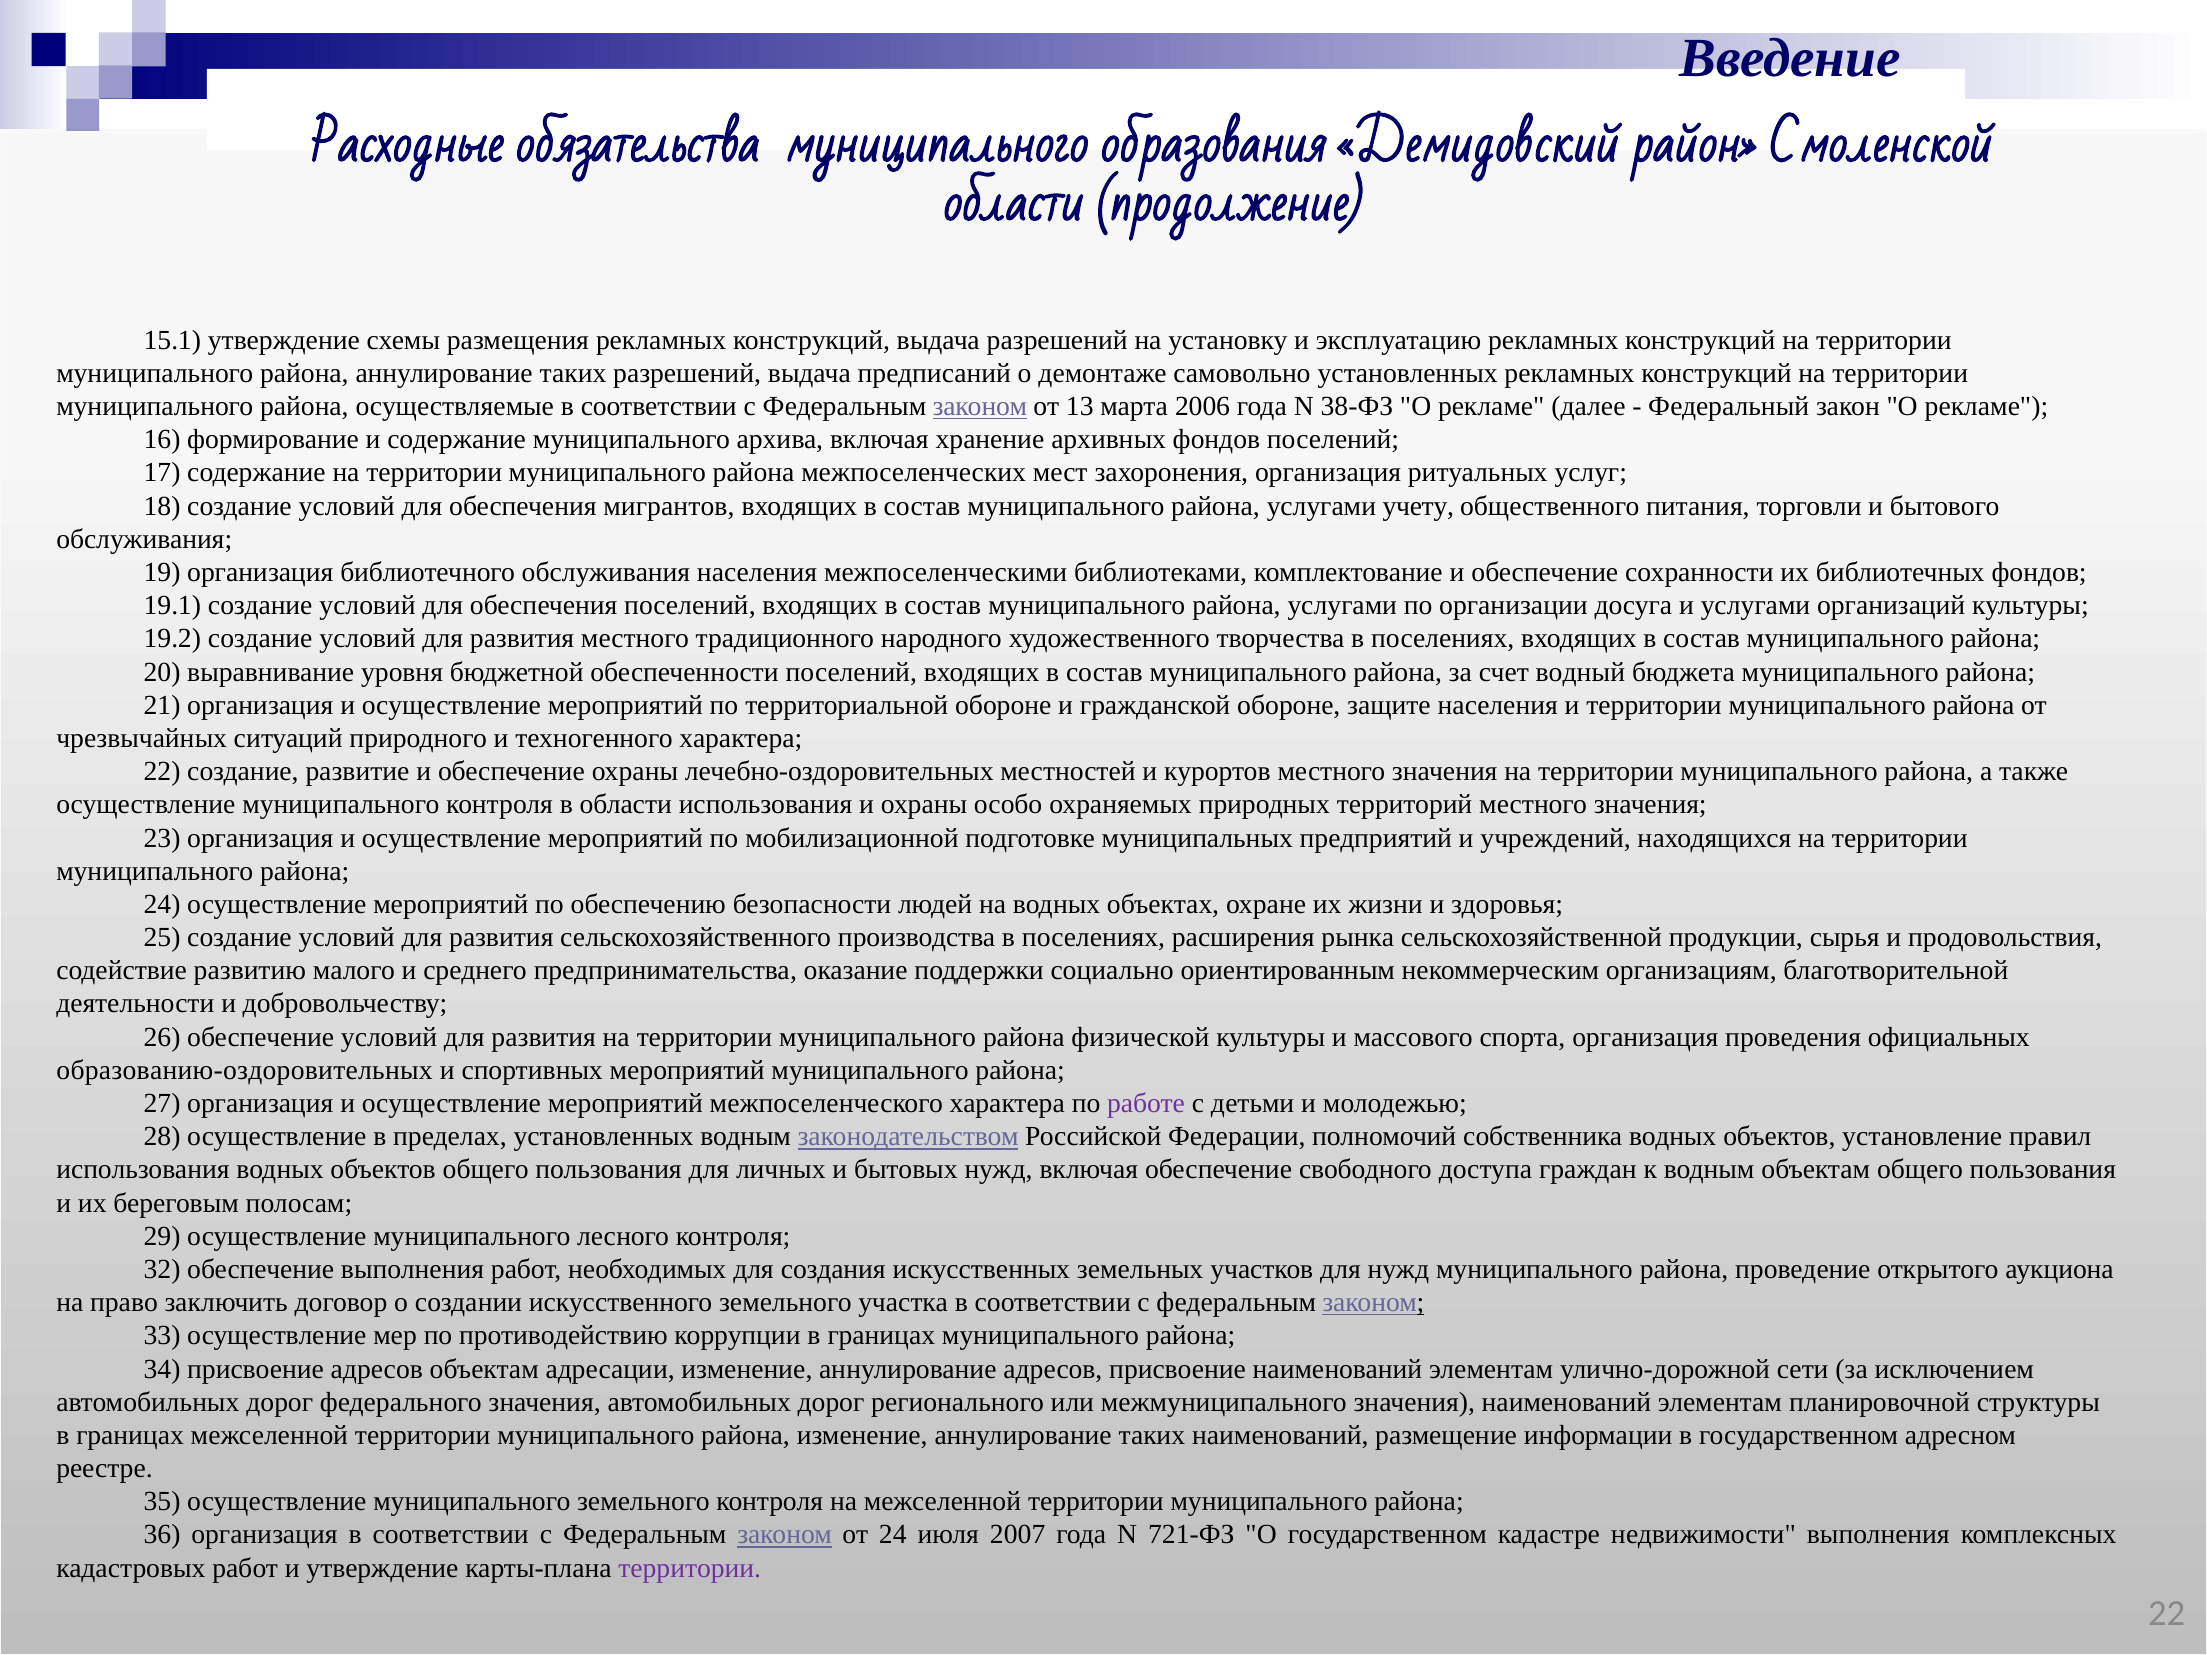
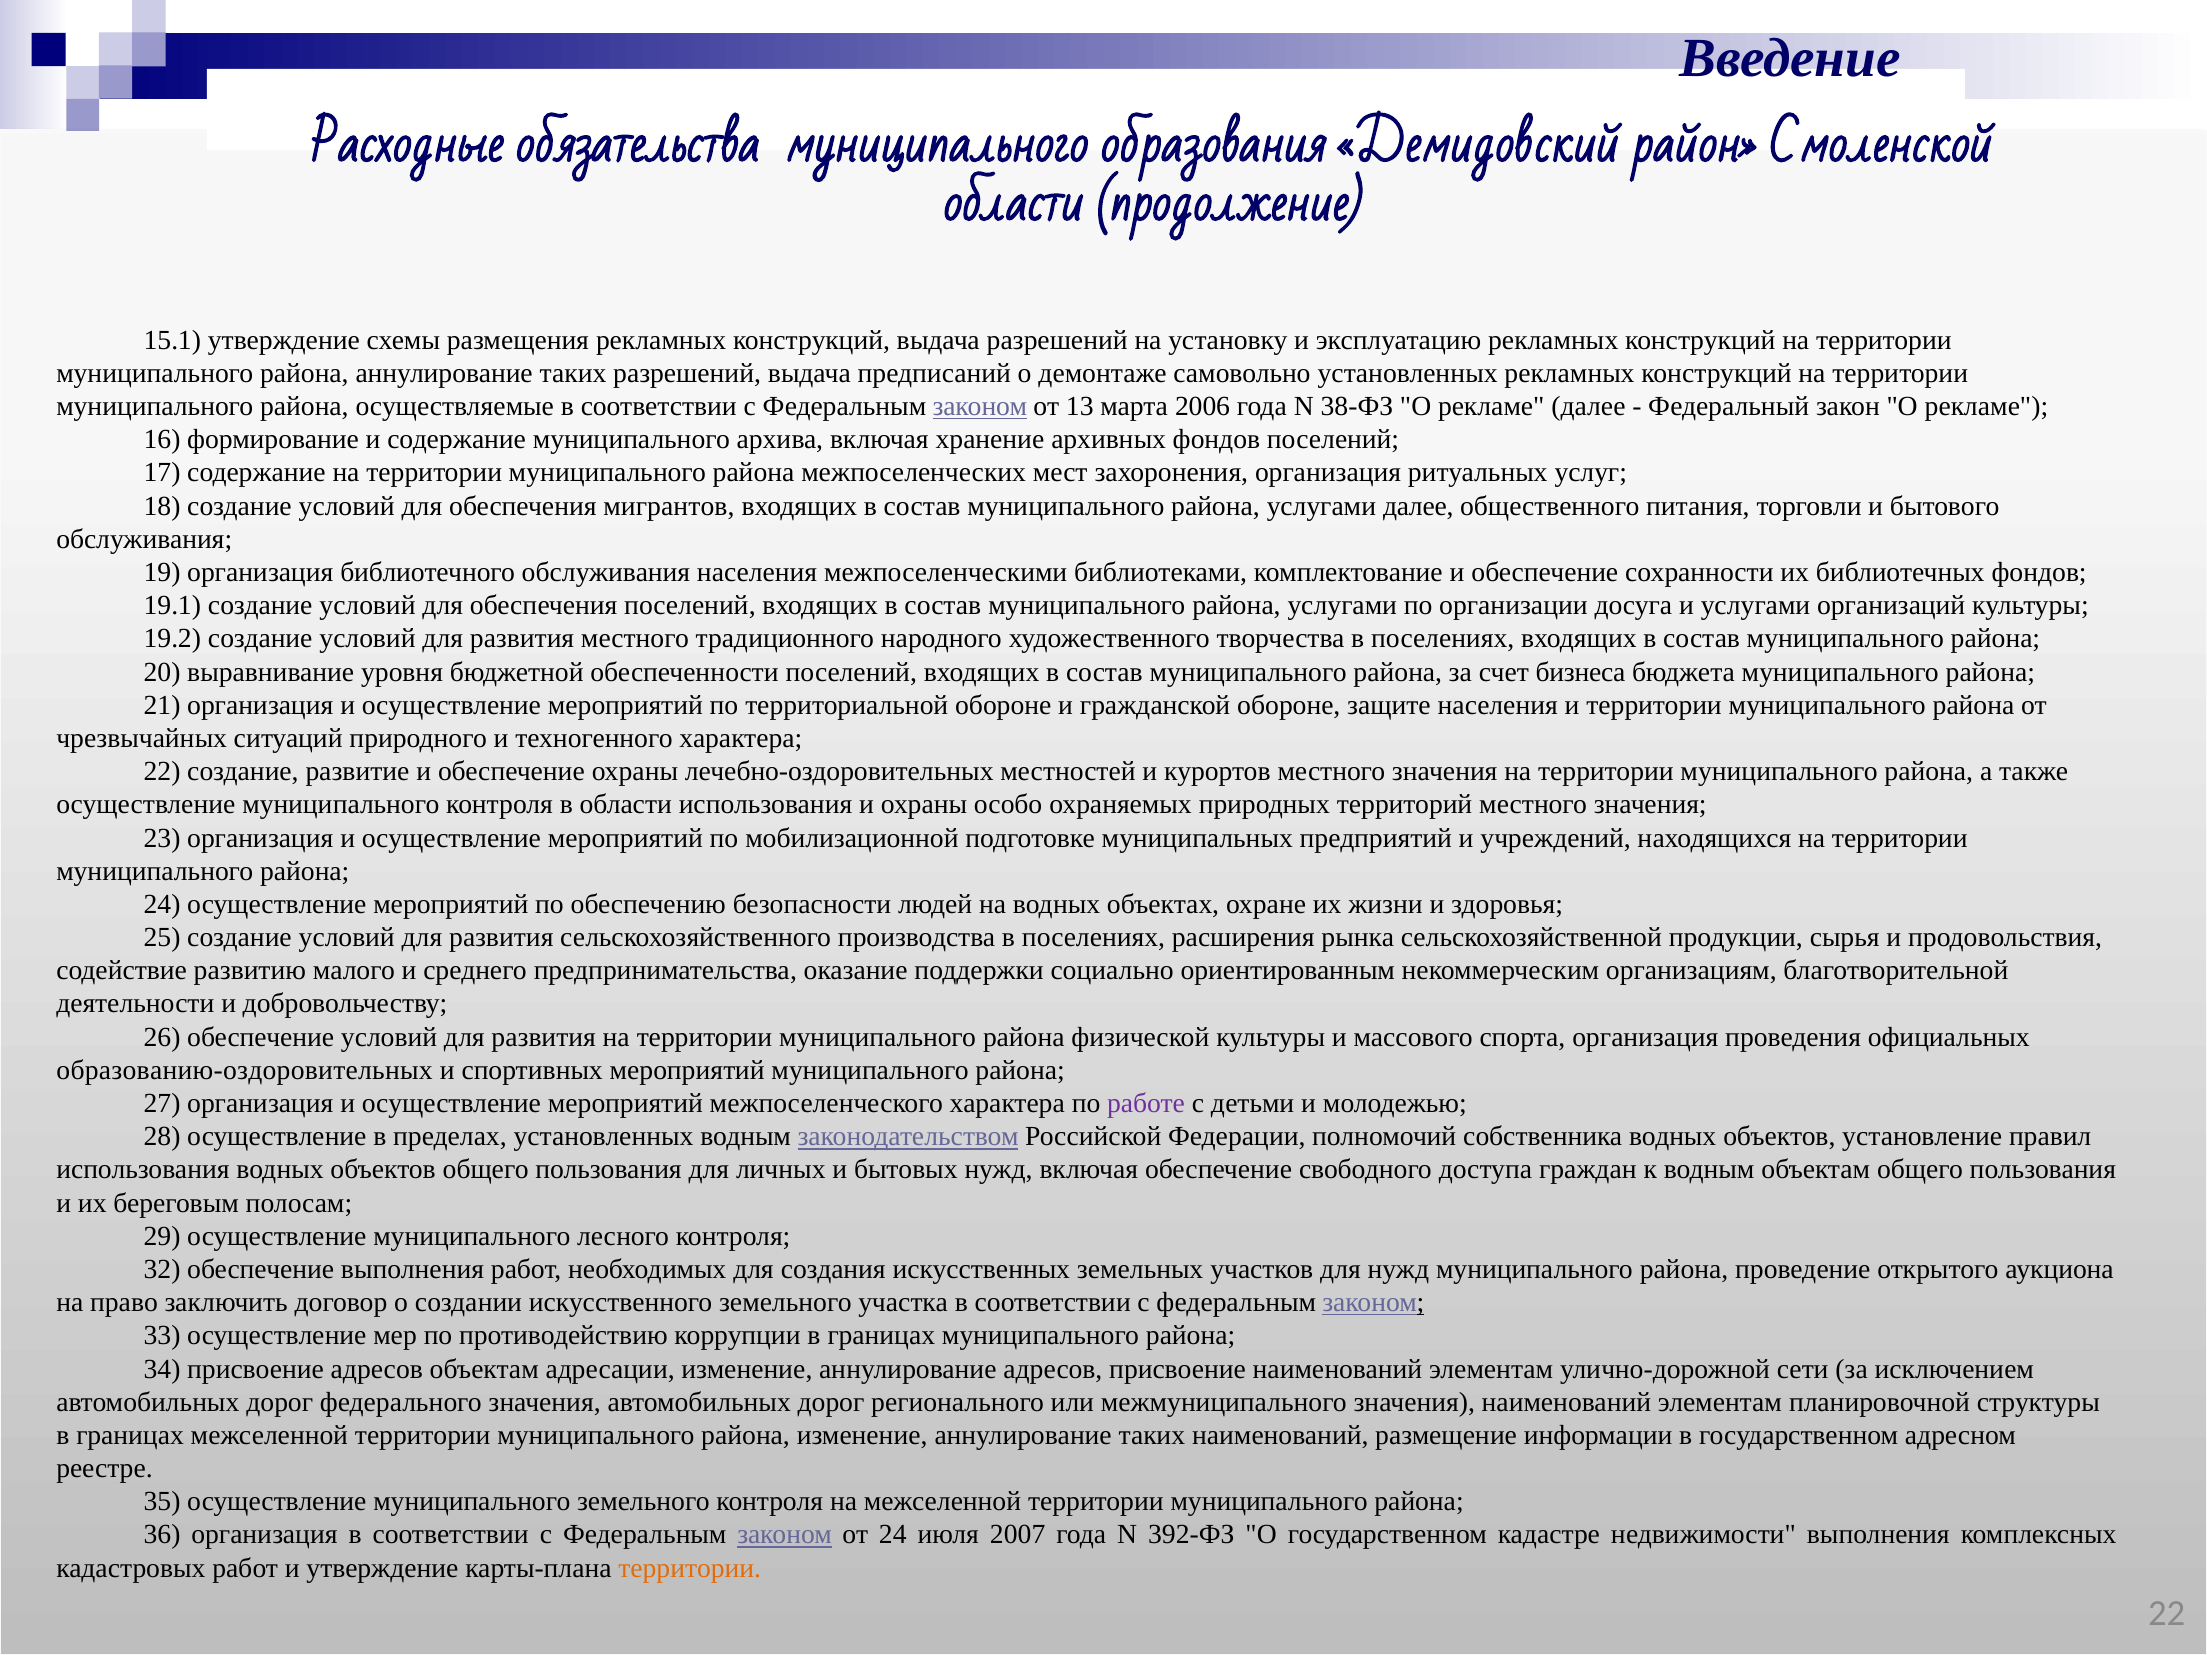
услугами учету: учету -> далее (1418, 506)
водный: водный -> бизнеса (1580, 672)
721-ФЗ: 721-ФЗ -> 392-ФЗ (1191, 1535)
территории colour: purple -> orange (690, 1568)
